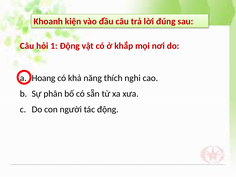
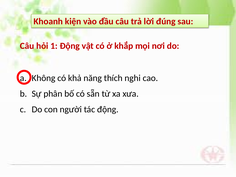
Hoang: Hoang -> Không (44, 78)
